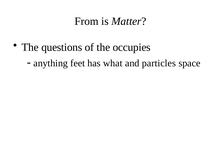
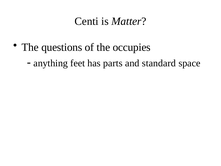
From: From -> Centi (87, 21)
what: what -> parts (113, 63)
particles: particles -> standard (159, 63)
